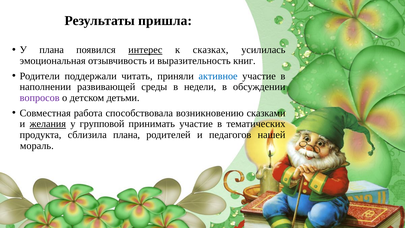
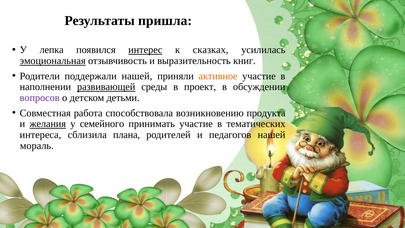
У плана: плана -> лепка (52, 50)
эмоциональная underline: none -> present (53, 61)
поддержали читать: читать -> нашей (137, 76)
активное colour: blue -> orange (218, 76)
развивающей underline: none -> present (106, 87)
недели: недели -> проект (200, 87)
сказками: сказками -> продукта (266, 113)
групповой: групповой -> семейного (102, 124)
продукта: продукта -> интереса (40, 135)
